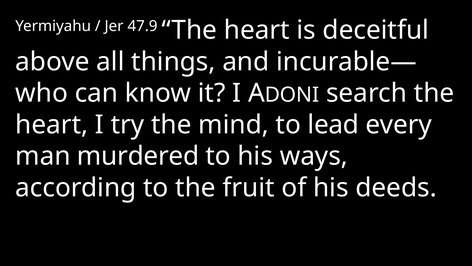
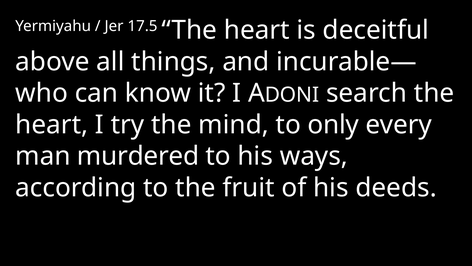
47.9: 47.9 -> 17.5 (142, 26)
lead: lead -> only (333, 124)
